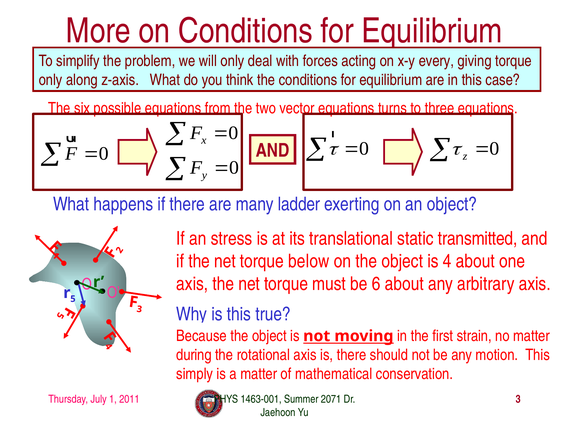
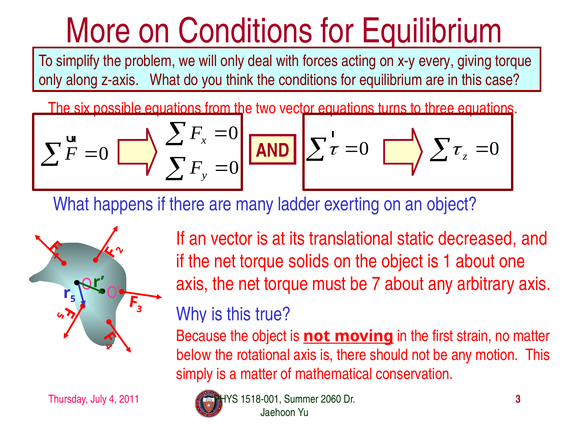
an stress: stress -> vector (232, 238)
transmitted: transmitted -> decreased (477, 238)
below: below -> solids (309, 261)
is 4: 4 -> 1 (447, 261)
6: 6 -> 7 (376, 284)
during: during -> below (194, 355)
July 1: 1 -> 4 (113, 399)
1463-001: 1463-001 -> 1518-001 (261, 399)
2071: 2071 -> 2060 (331, 399)
